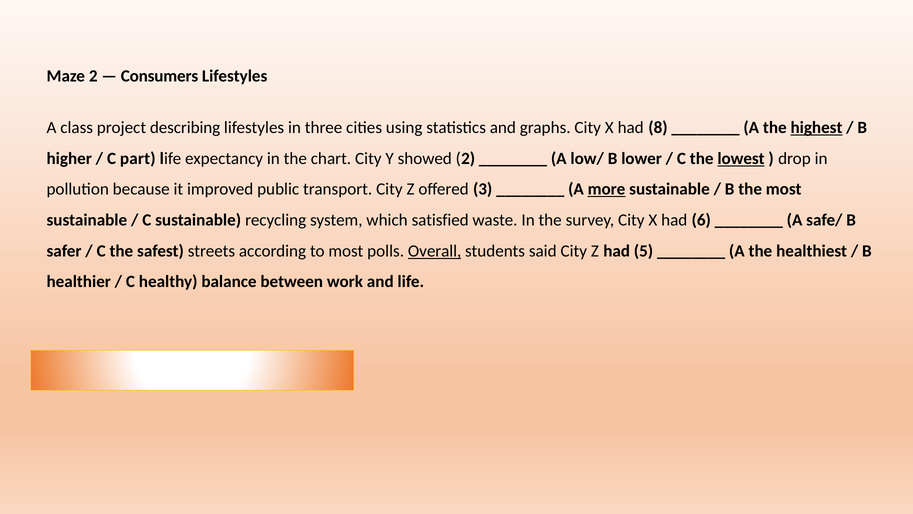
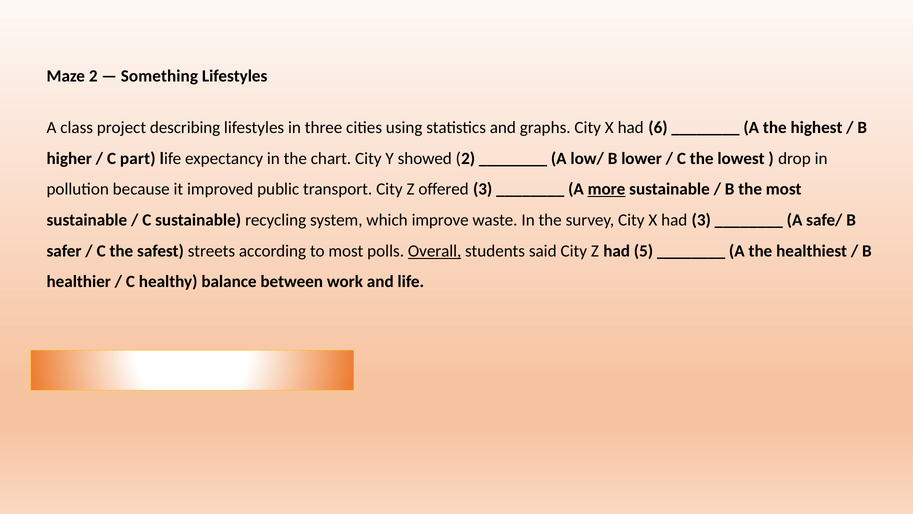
Consumers: Consumers -> Something (159, 76)
8: 8 -> 6 (658, 128)
highest underline: present -> none (816, 128)
lowest underline: present -> none (741, 158)
satisfied: satisfied -> improve (440, 220)
had 6: 6 -> 3 (701, 220)
